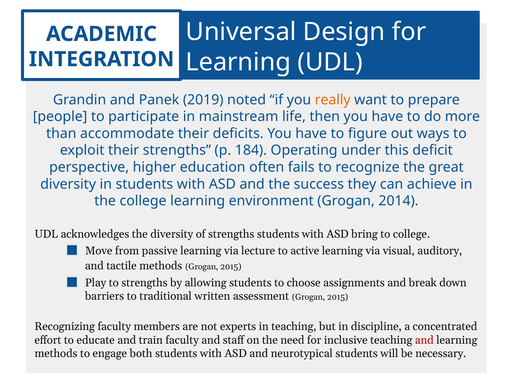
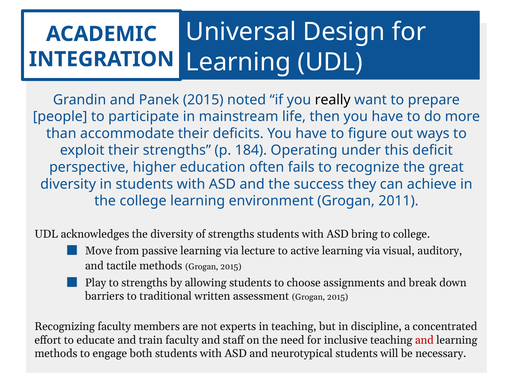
Panek 2019: 2019 -> 2015 (203, 100)
really colour: orange -> black (333, 100)
2014: 2014 -> 2011 (399, 201)
